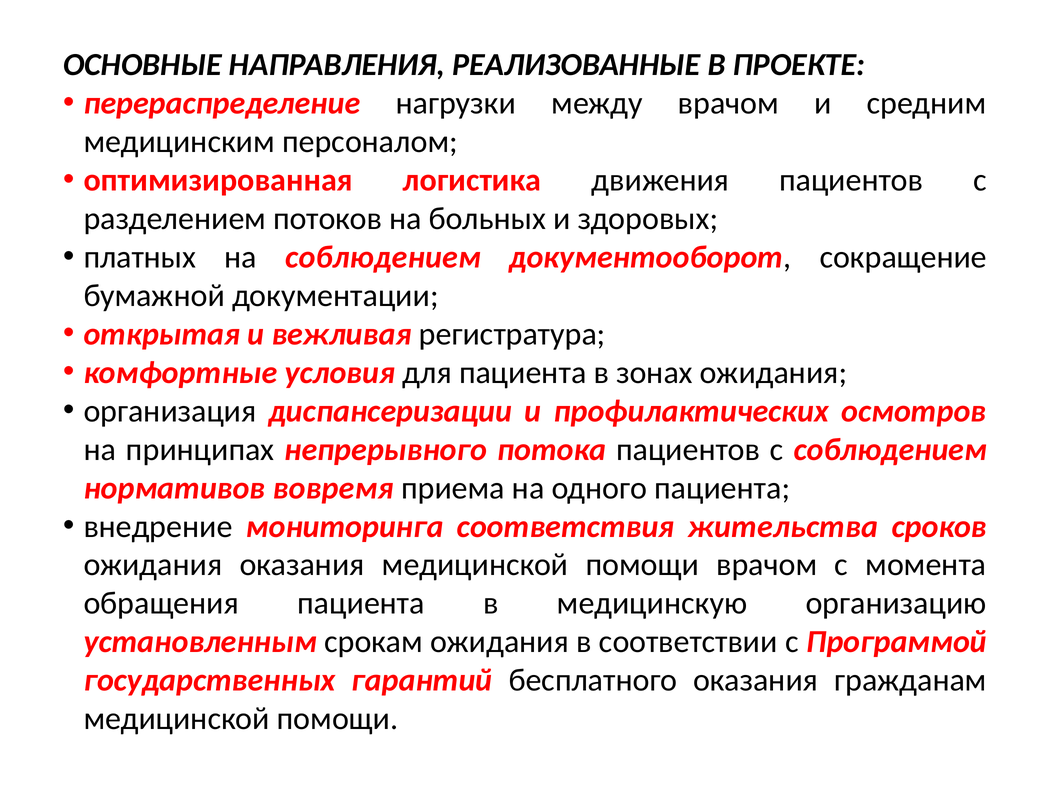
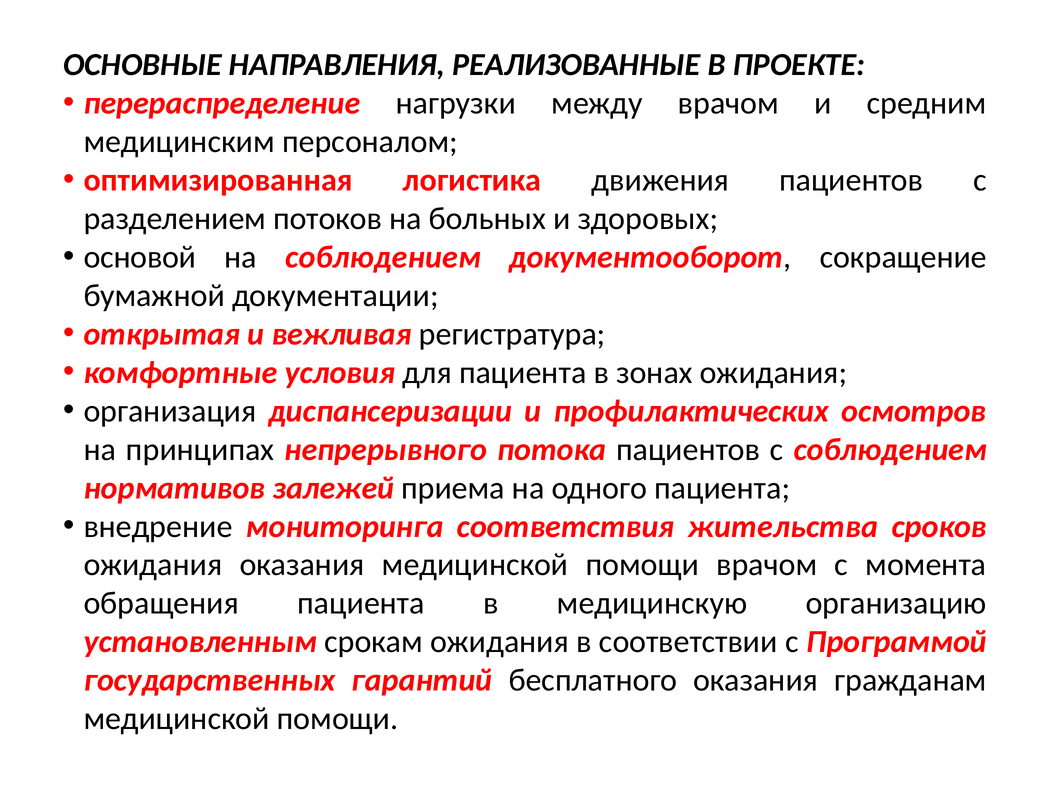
платных: платных -> основой (140, 257)
вовремя: вовремя -> залежей (333, 488)
